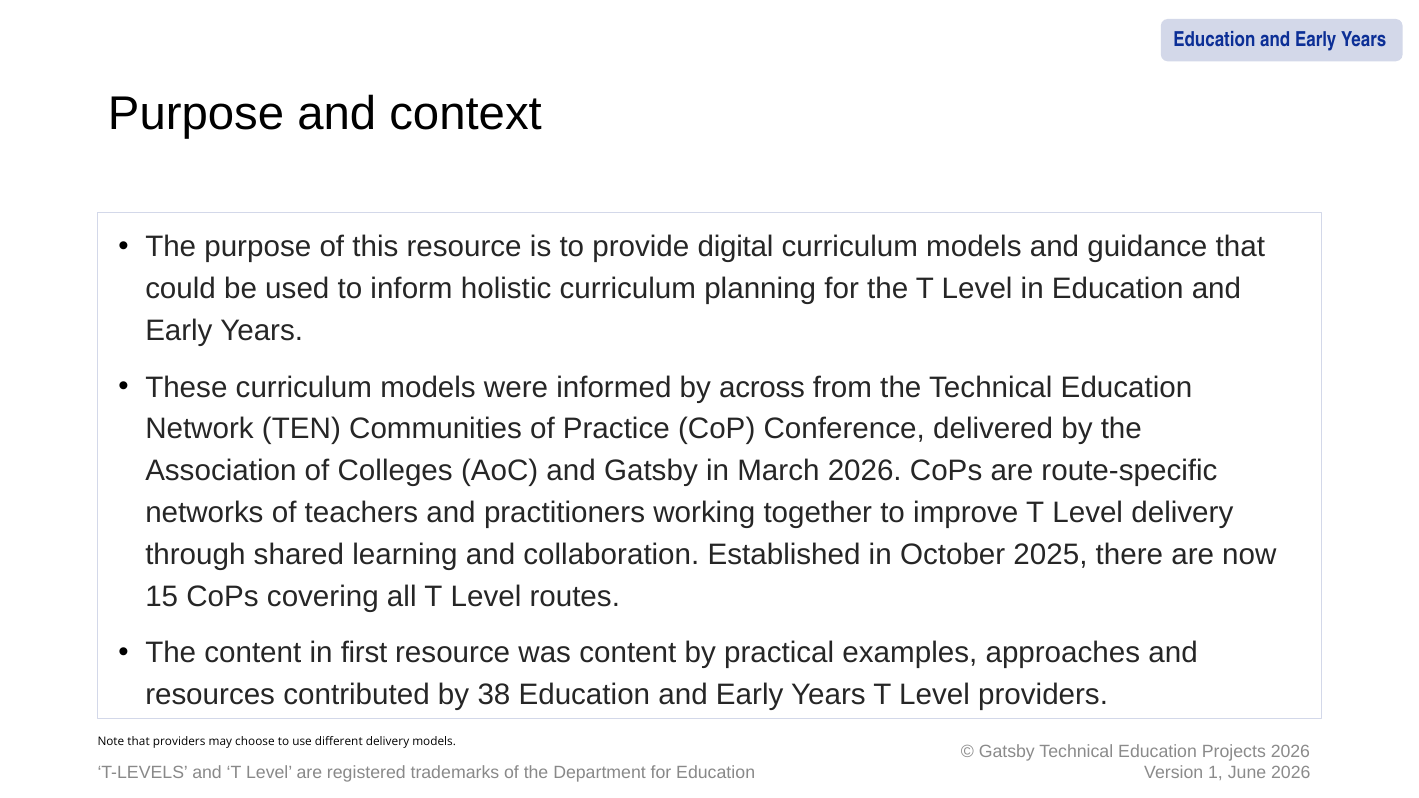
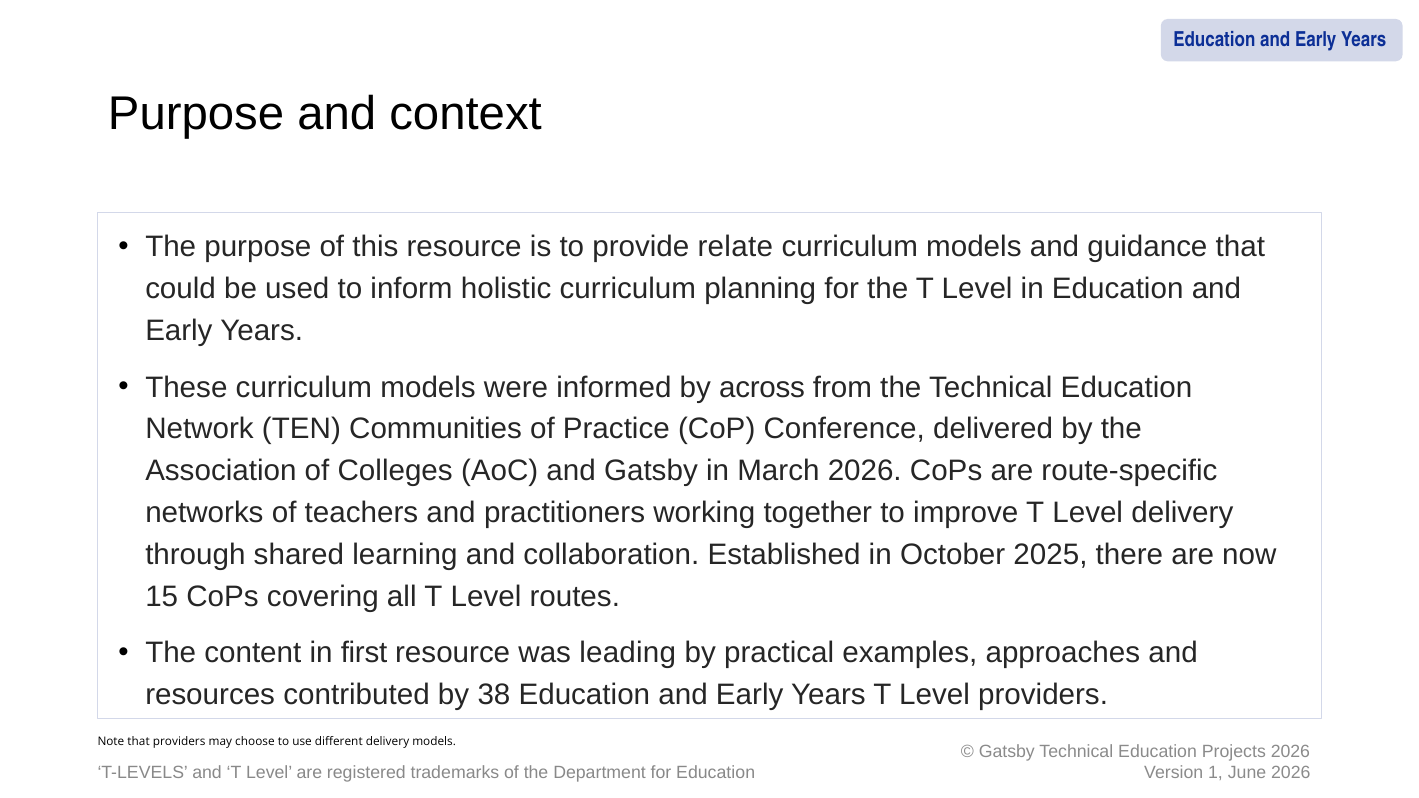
digital: digital -> relate (735, 247)
was content: content -> leading (628, 653)
